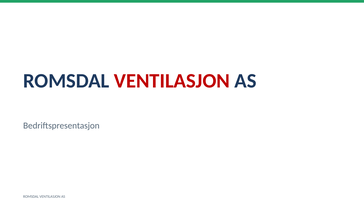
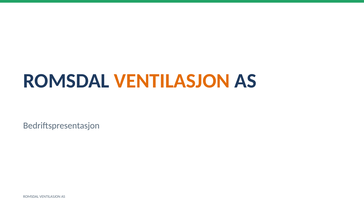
VENTILASJON colour: red -> orange (172, 81)
